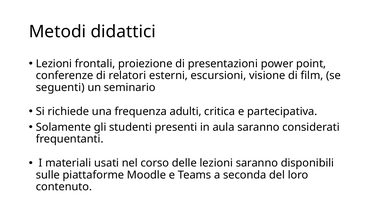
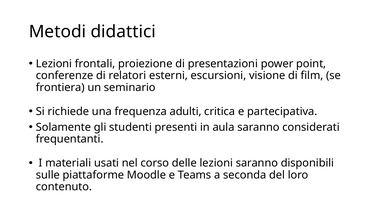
seguenti: seguenti -> frontiera (60, 88)
